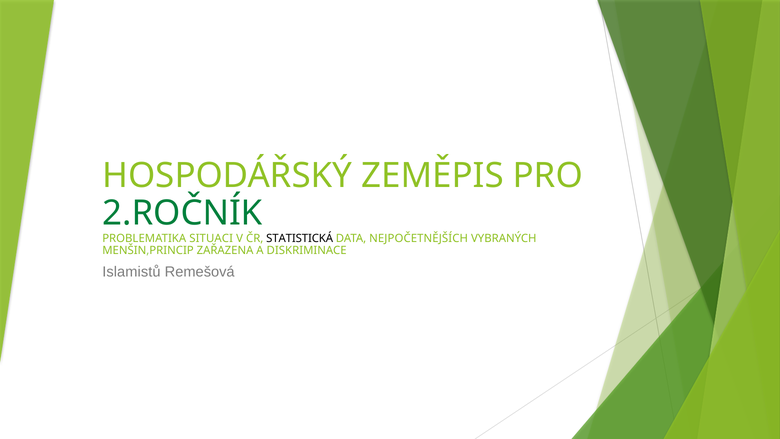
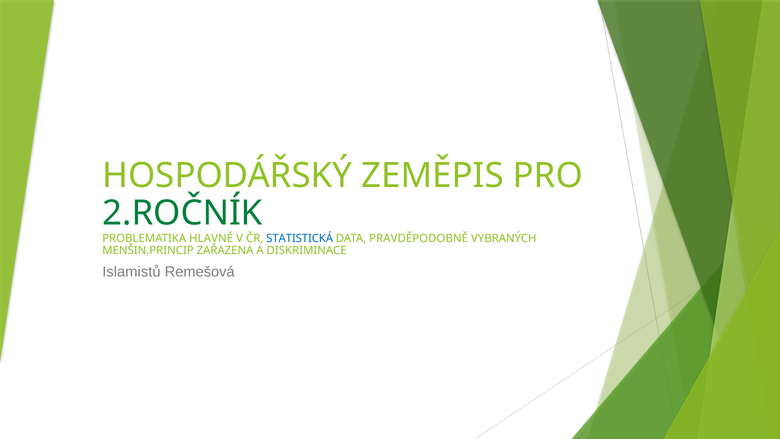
SITUACI: SITUACI -> HLAVNĚ (211, 238)
STATISTICKÁ colour: black -> blue (300, 238)
NEJPOČETNĚJŠÍCH: NEJPOČETNĚJŠÍCH -> PRAVDĚPODOBNĚ (419, 238)
